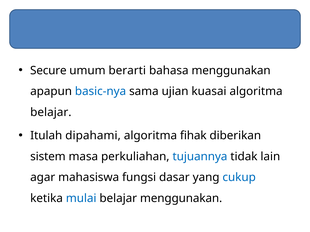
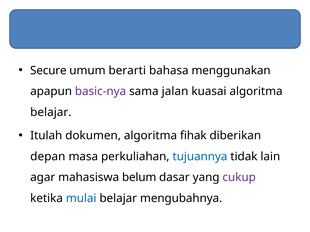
basic-nya colour: blue -> purple (101, 92)
ujian: ujian -> jalan (175, 92)
dipahami: dipahami -> dokumen (93, 136)
sistem: sistem -> depan (48, 157)
fungsi: fungsi -> belum (139, 178)
cukup colour: blue -> purple (239, 178)
belajar menggunakan: menggunakan -> mengubahnya (181, 199)
